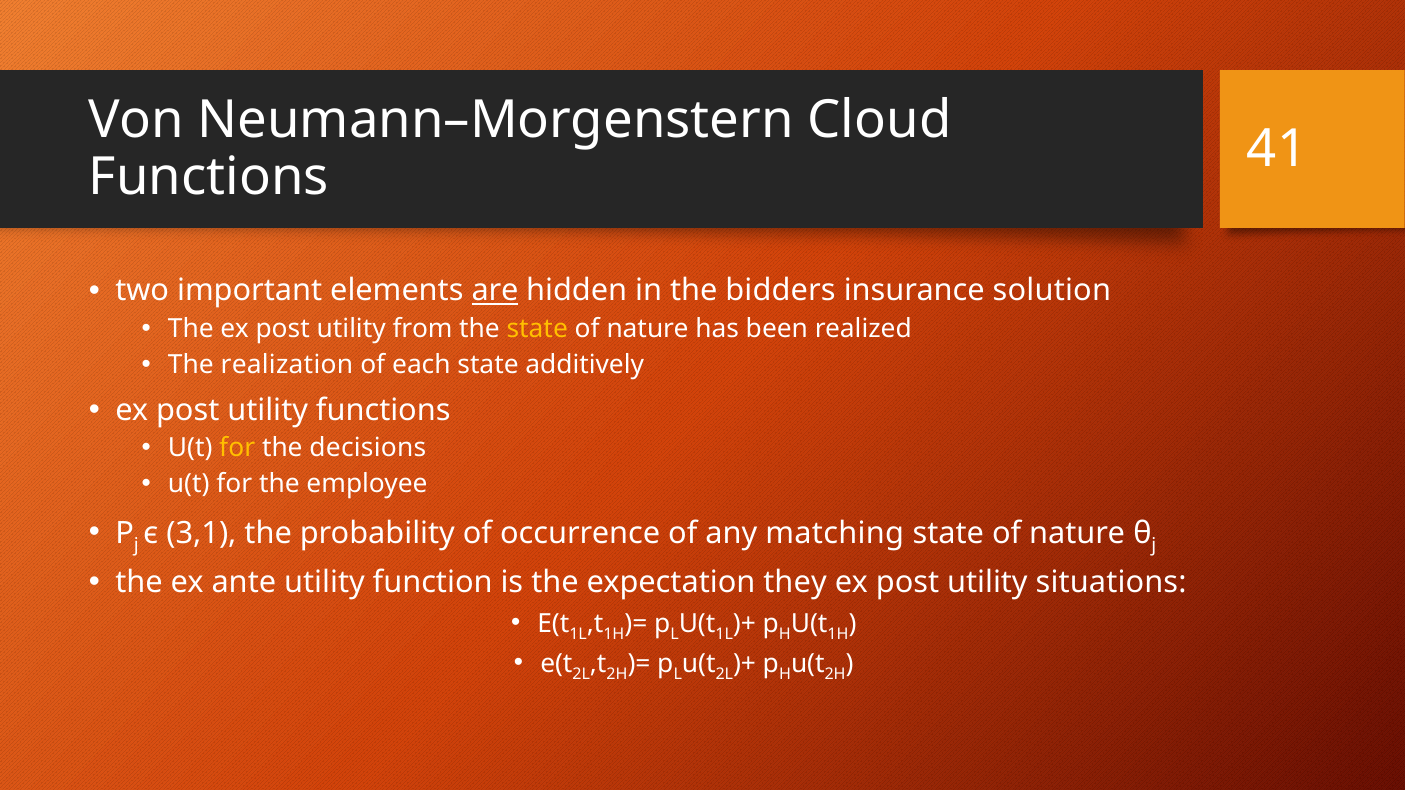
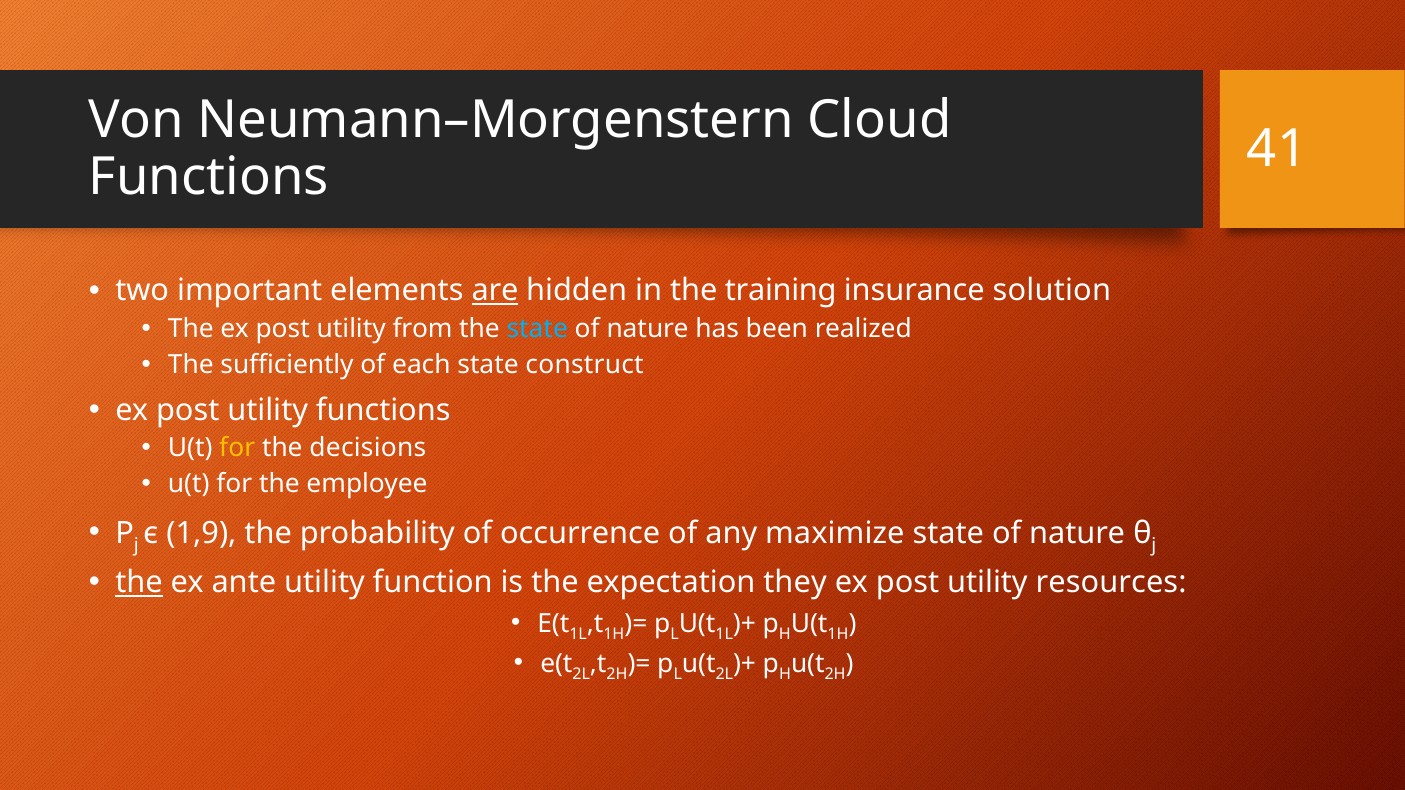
bidders: bidders -> training (781, 291)
state colour: yellow -> light blue (537, 329)
realization: realization -> sufficiently (287, 365)
additively: additively -> construct (585, 365)
3,1: 3,1 -> 1,9 (201, 534)
matching: matching -> maximize (835, 534)
the underline: none -> present (139, 583)
situations: situations -> resources (1111, 583)
